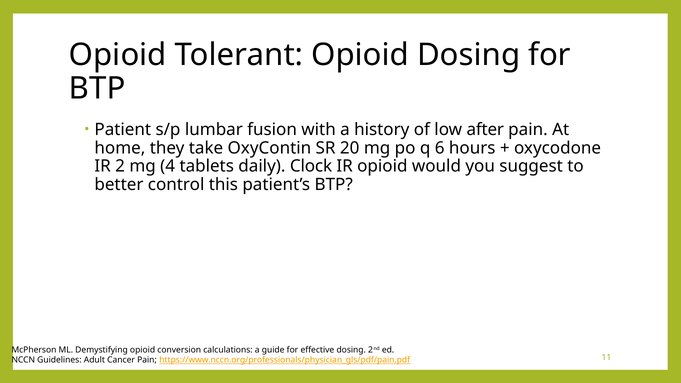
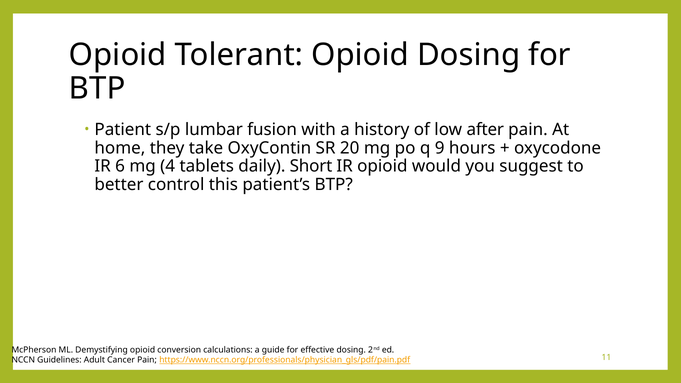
6: 6 -> 9 (440, 148)
2: 2 -> 6 (120, 166)
Clock: Clock -> Short (311, 166)
